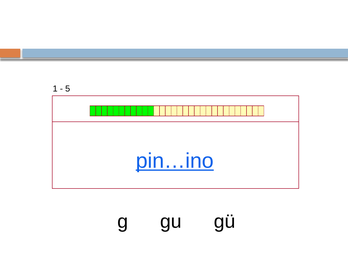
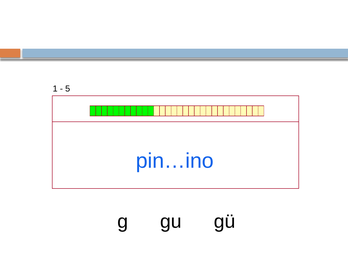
pin…ino underline: present -> none (175, 161)
